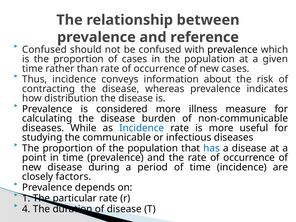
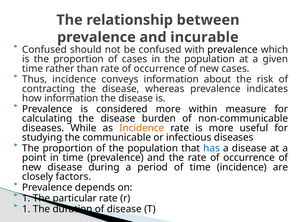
reference: reference -> incurable (204, 37)
how distribution: distribution -> information (71, 98)
illness: illness -> within (203, 109)
Incidence colour: blue -> orange (142, 128)
4: 4 -> 1 (26, 209)
